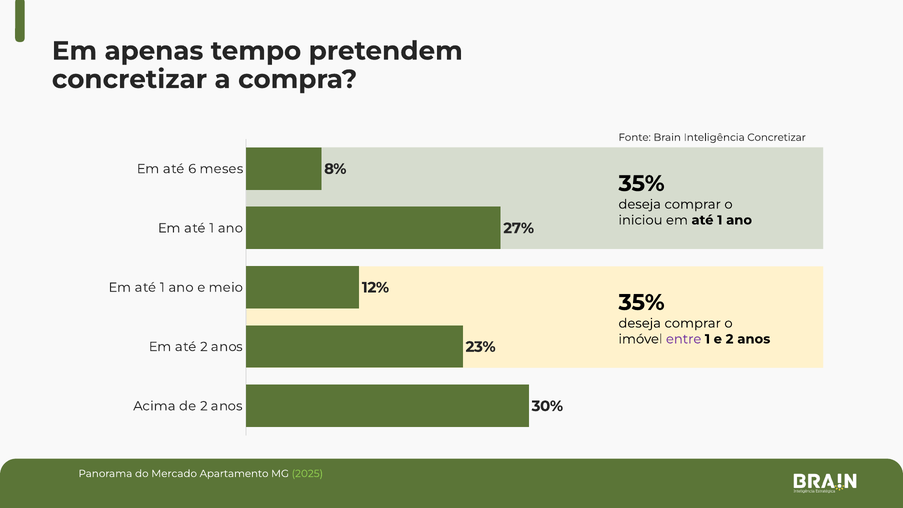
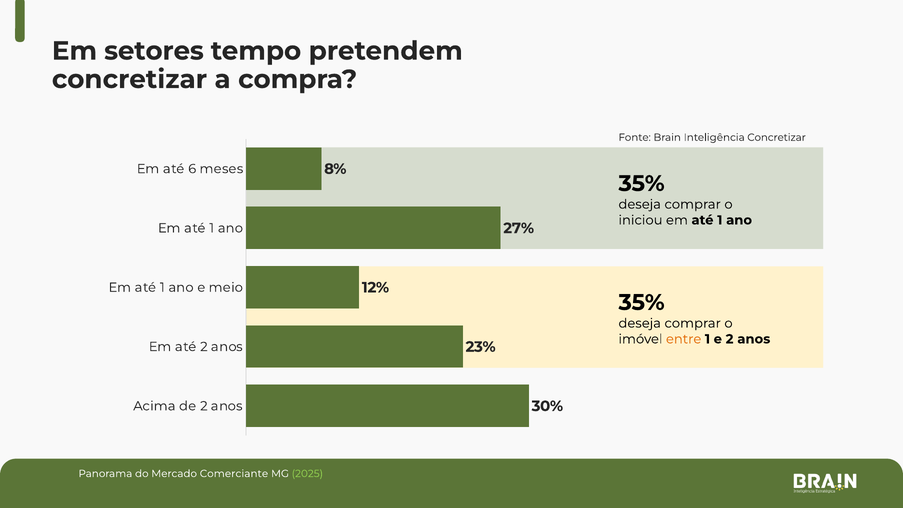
apenas: apenas -> setores (154, 51)
entre colour: purple -> orange (684, 339)
Apartamento: Apartamento -> Comerciante (234, 474)
